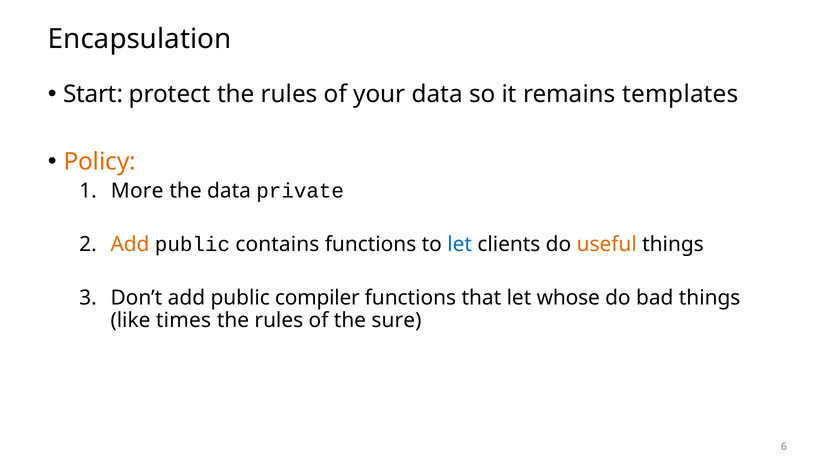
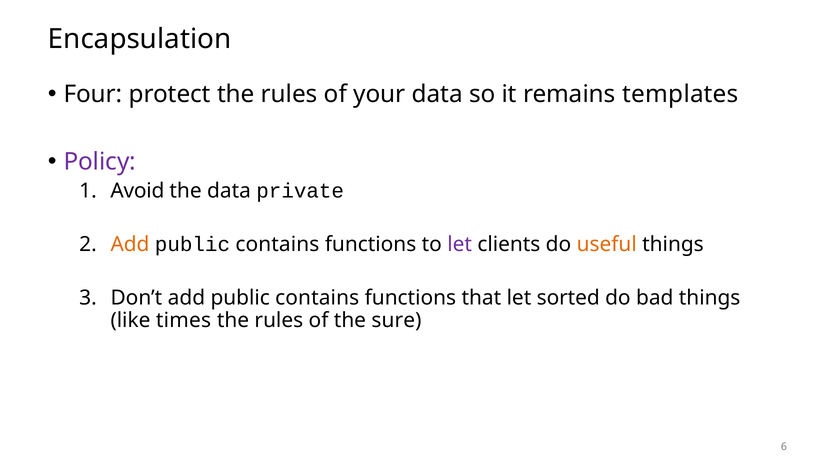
Start: Start -> Four (93, 94)
Policy colour: orange -> purple (100, 162)
More: More -> Avoid (137, 191)
let colour: blue -> purple (460, 245)
Don’t add public compiler: compiler -> contains (317, 298)
whose: whose -> sorted (568, 298)
